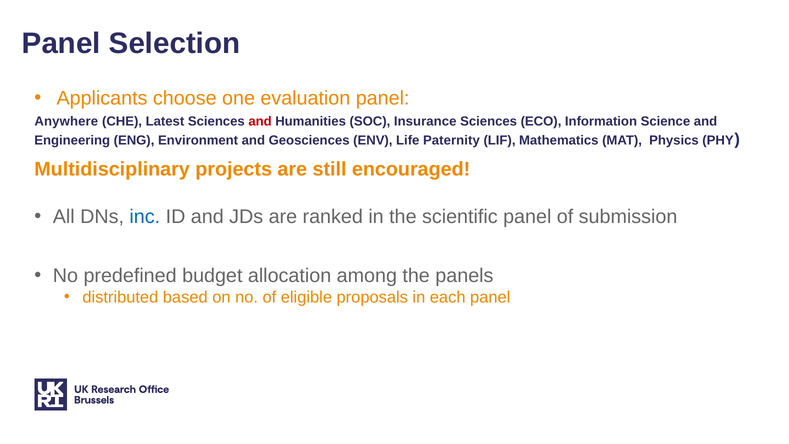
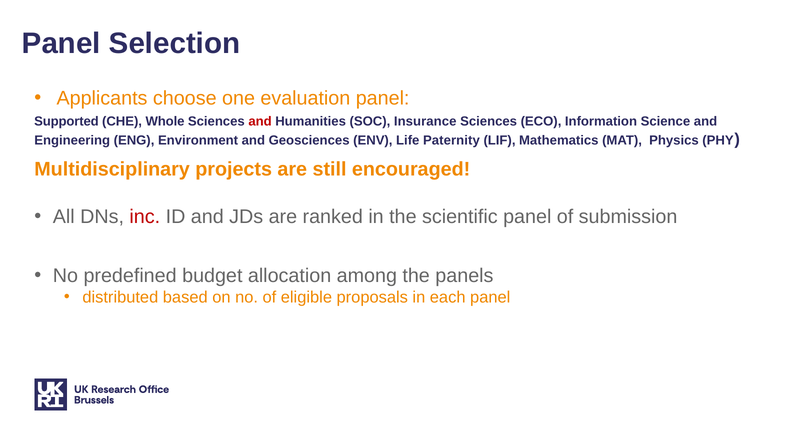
Anywhere: Anywhere -> Supported (66, 121)
Latest: Latest -> Whole (165, 121)
inc colour: blue -> red (145, 217)
